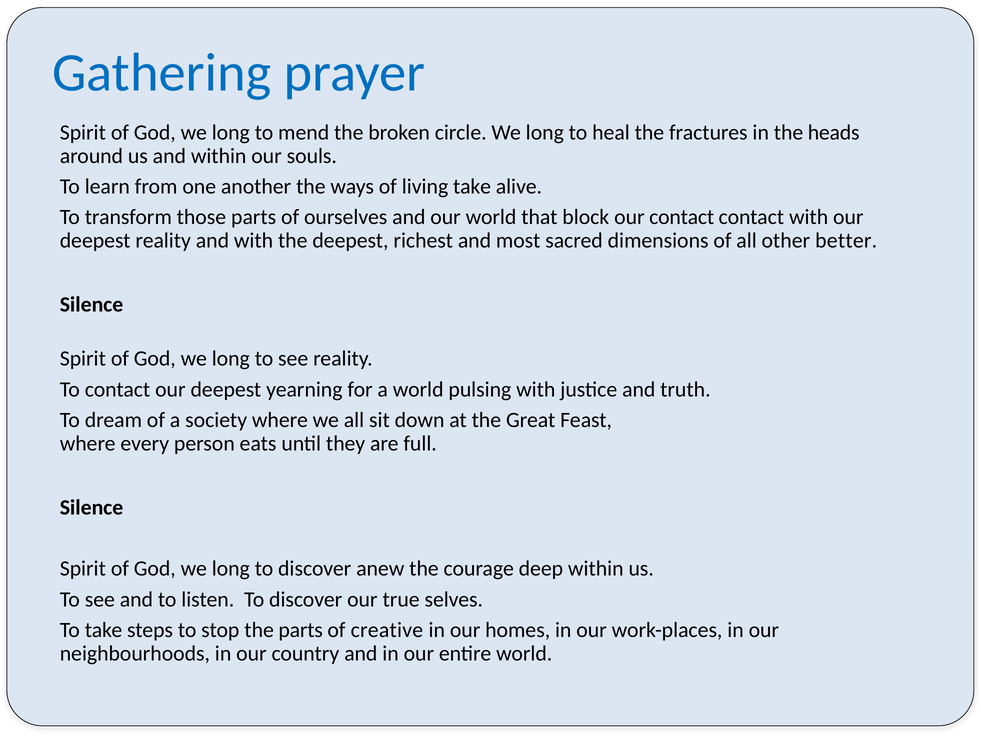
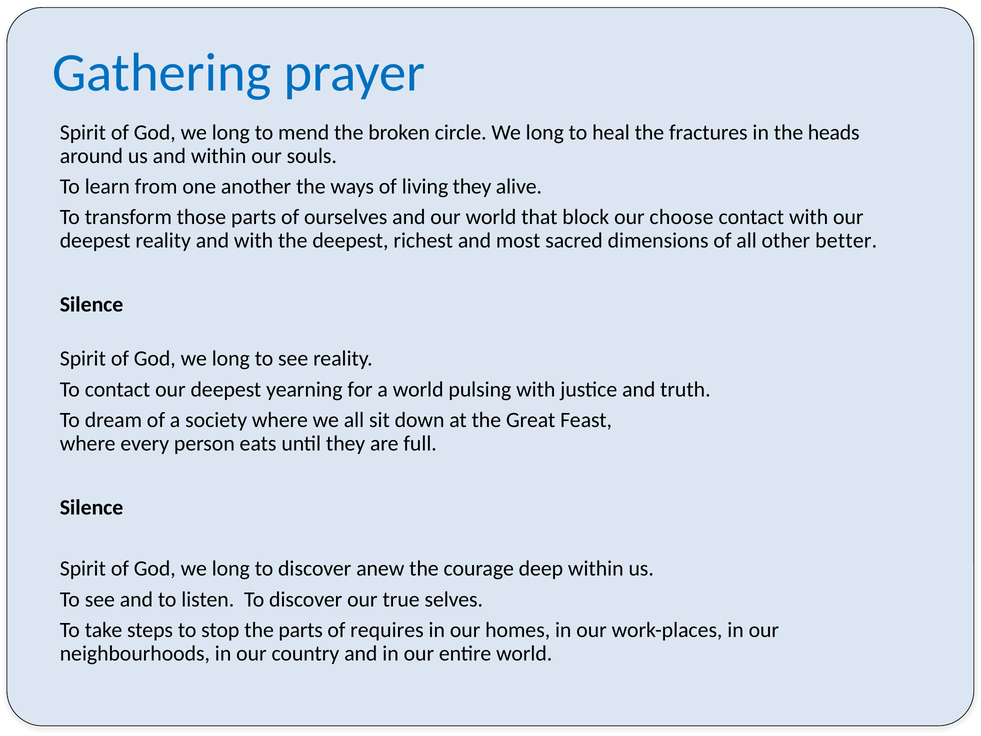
living take: take -> they (472, 187)
our contact: contact -> choose (681, 217)
creative: creative -> requires (387, 630)
